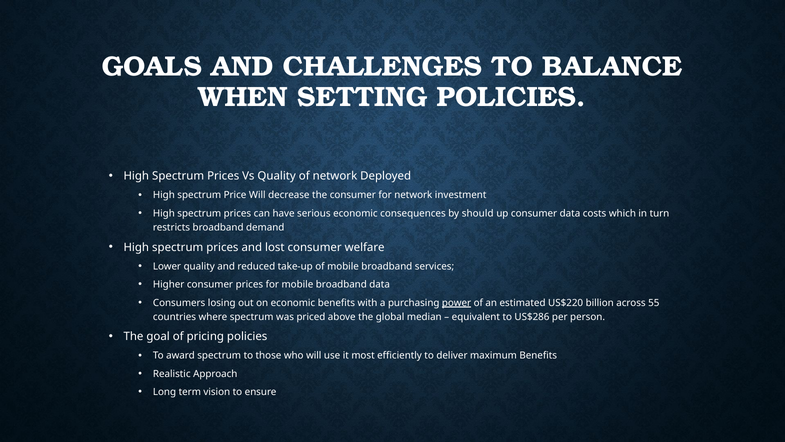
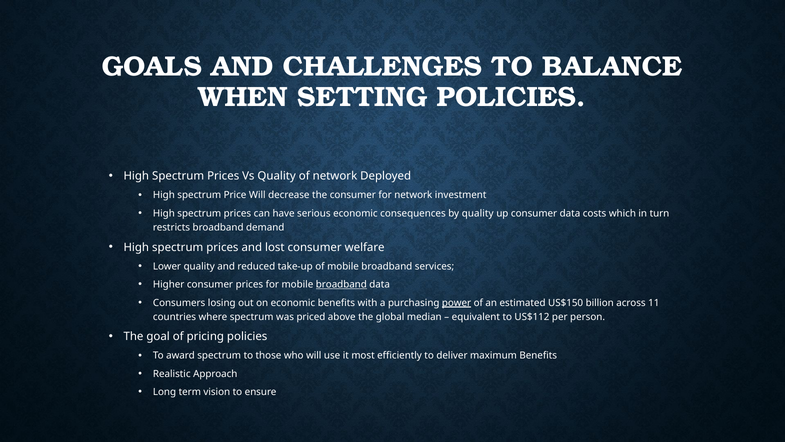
by should: should -> quality (478, 213)
broadband underline: none -> present (341, 284)
US$220: US$220 -> US$150 (566, 302)
55: 55 -> 11 (654, 302)
US$286: US$286 -> US$112 (532, 317)
